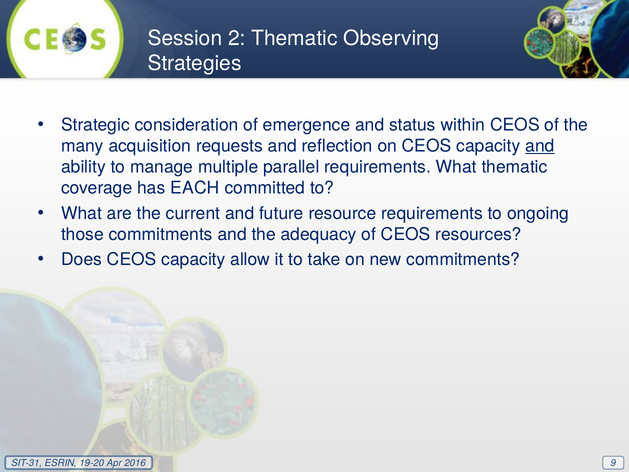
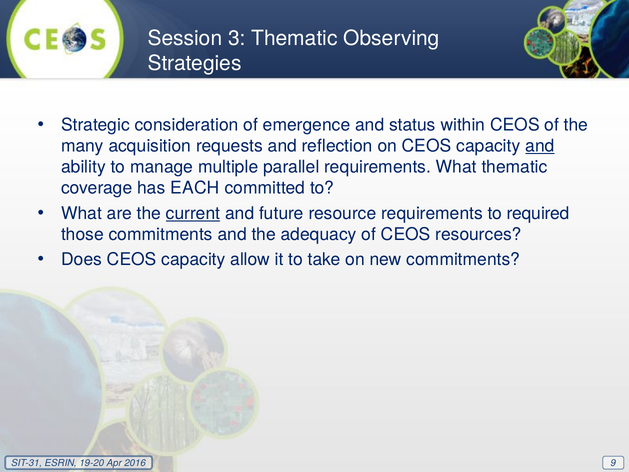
2: 2 -> 3 (237, 38)
current underline: none -> present (193, 213)
ongoing: ongoing -> required (538, 213)
